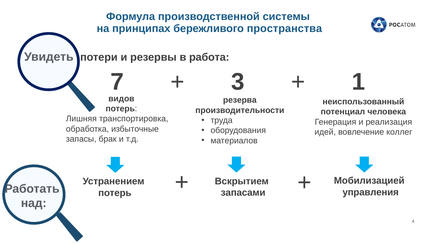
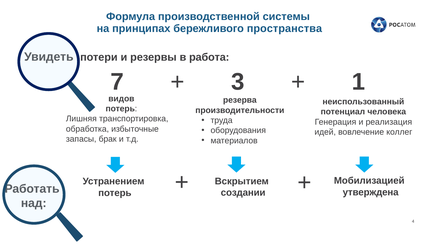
управления: управления -> утверждена (371, 192)
запасами: запасами -> создании (243, 193)
